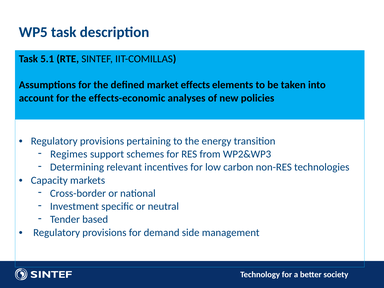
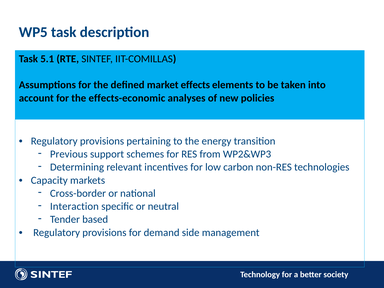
Regimes: Regimes -> Previous (69, 154)
Investment: Investment -> Interaction (74, 206)
